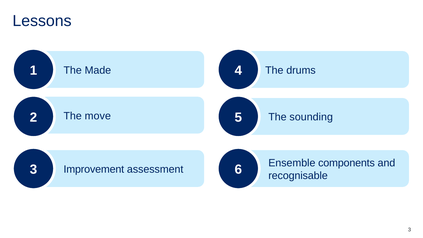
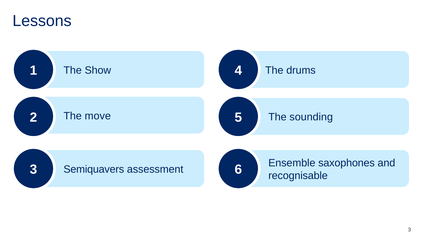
Made: Made -> Show (98, 70)
components: components -> saxophones (347, 163)
Improvement: Improvement -> Semiquavers (94, 169)
